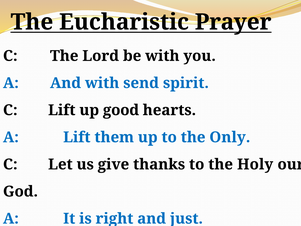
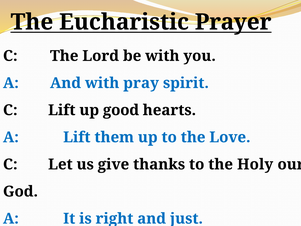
send: send -> pray (141, 83)
Only: Only -> Love (230, 137)
